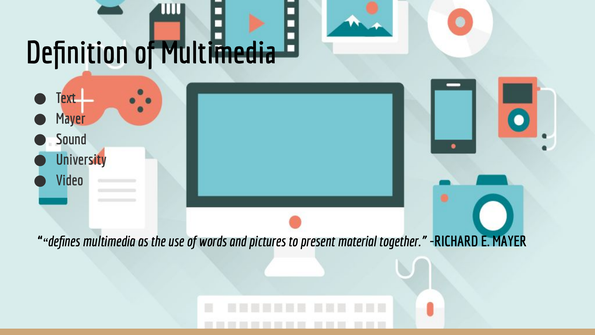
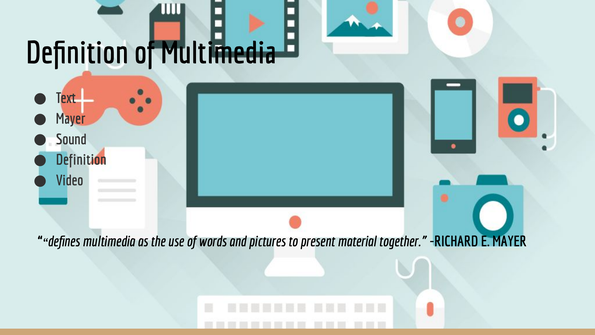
University: University -> Definition (81, 160)
